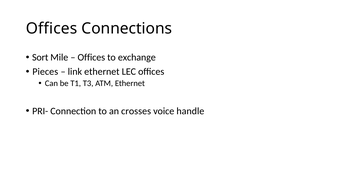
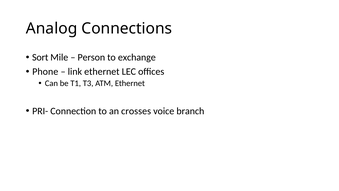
Offices: Offices -> Analog (52, 28)
Offices: Offices -> Person (91, 57)
Pieces: Pieces -> Phone (45, 72)
handle: handle -> branch (190, 111)
